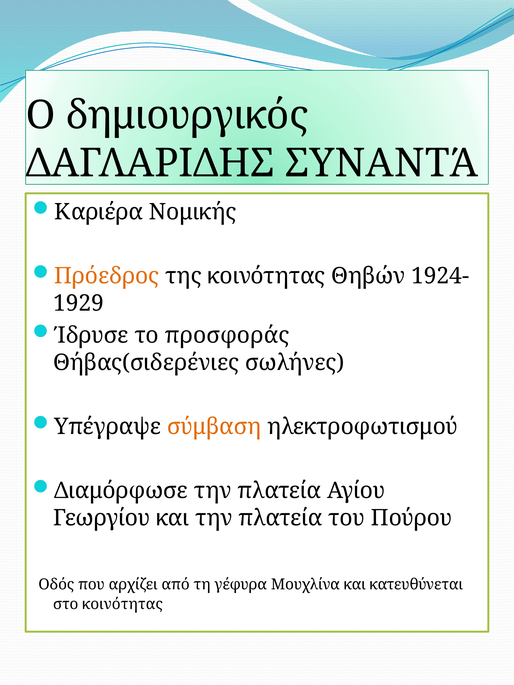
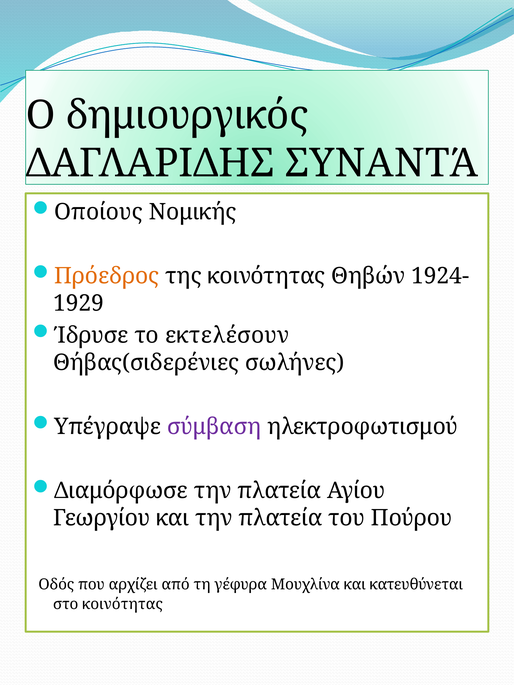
Καριέρα: Καριέρα -> Οποίους (98, 212)
προσφοράς: προσφοράς -> εκτελέσουν (227, 335)
σύμβαση colour: orange -> purple (214, 427)
